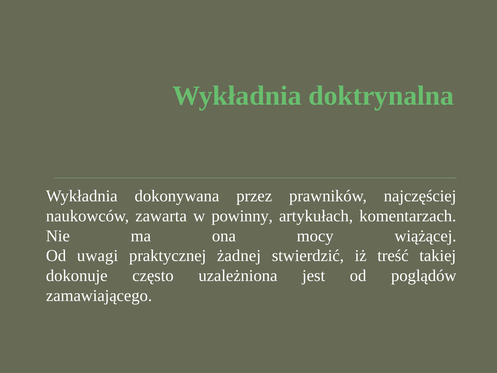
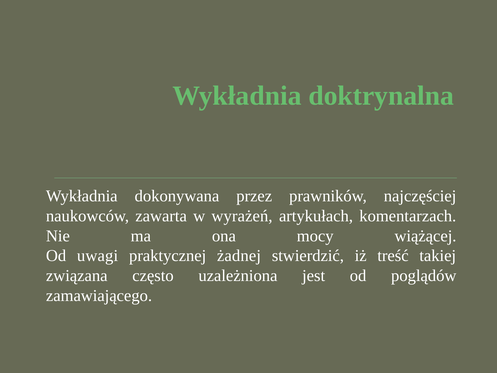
powinny: powinny -> wyrażeń (242, 216)
dokonuje: dokonuje -> związana (77, 276)
